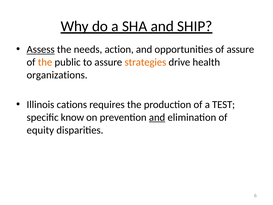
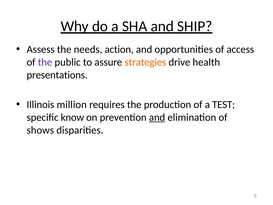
Assess underline: present -> none (41, 49)
of assure: assure -> access (240, 49)
the colour: orange -> purple (45, 62)
organizations: organizations -> presentations (57, 75)
cations: cations -> million (72, 105)
equity: equity -> shows (40, 130)
